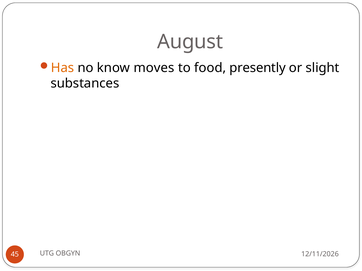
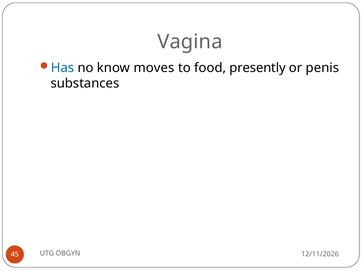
August: August -> Vagina (190, 42)
Has colour: orange -> blue (63, 68)
slight: slight -> penis (322, 68)
